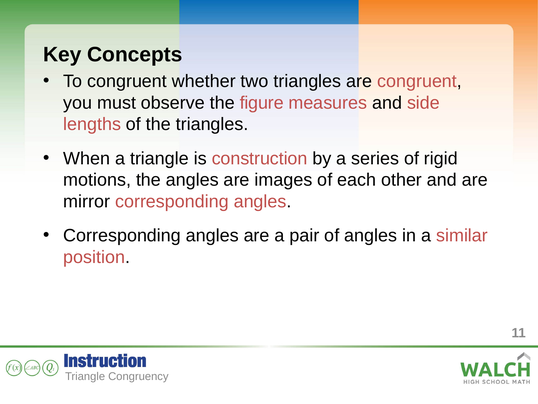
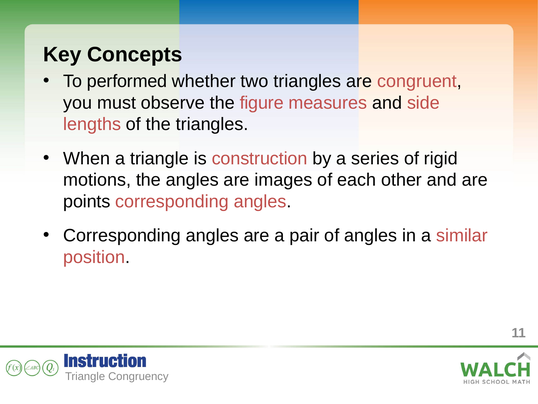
To congruent: congruent -> performed (127, 81)
mirror: mirror -> points (87, 201)
